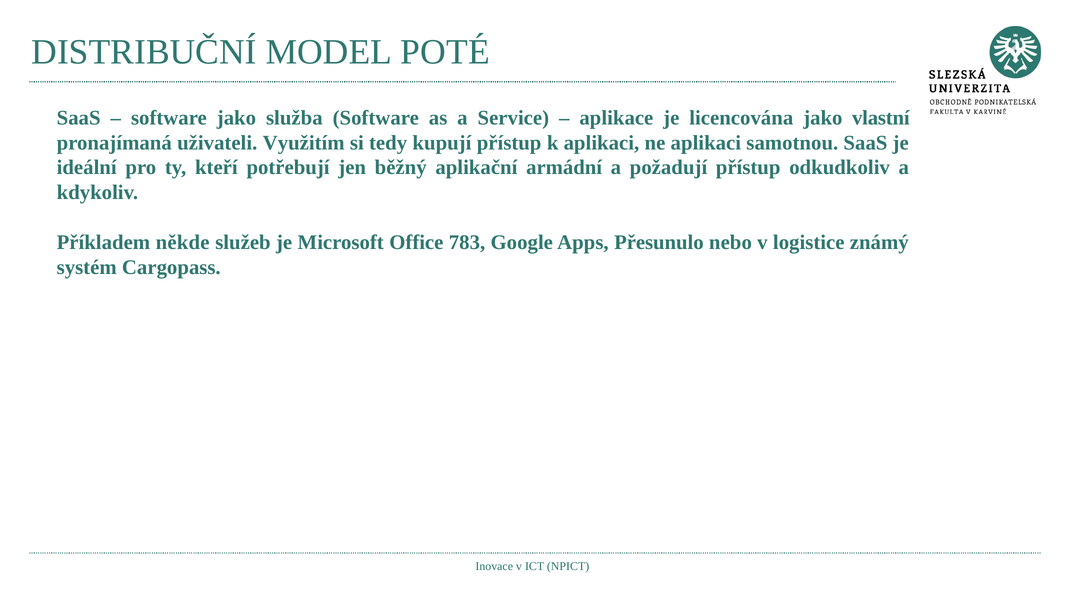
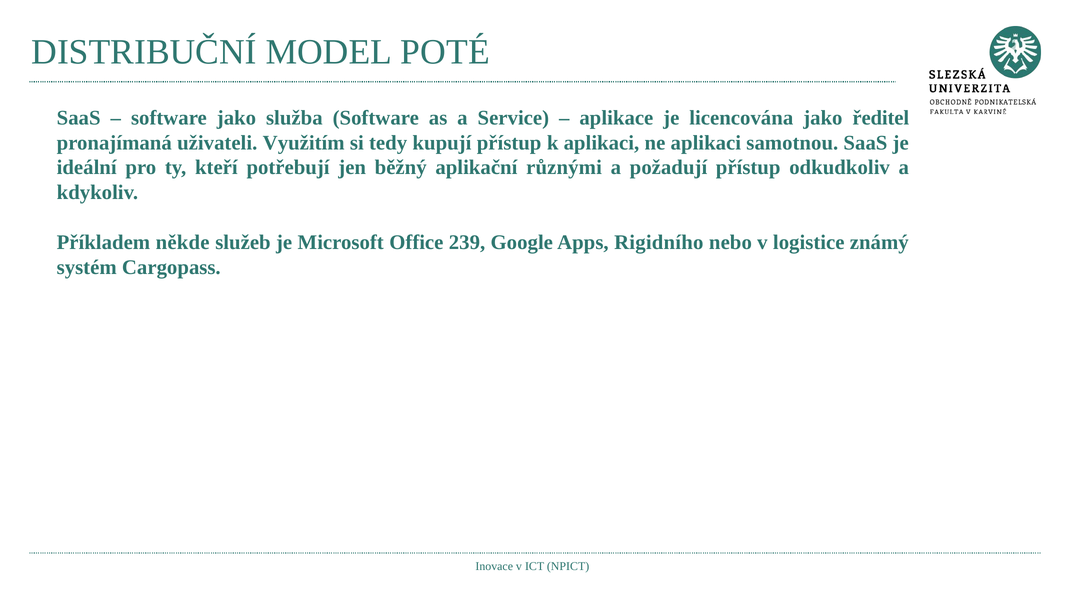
vlastní: vlastní -> ředitel (881, 118)
armádní: armádní -> různými (564, 168)
783: 783 -> 239 (467, 242)
Přesunulo: Přesunulo -> Rigidního (659, 242)
